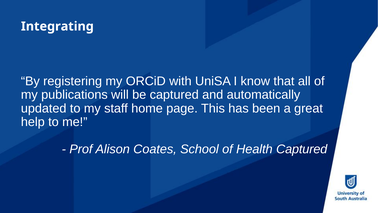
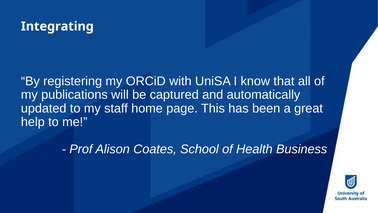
Health Captured: Captured -> Business (302, 149)
